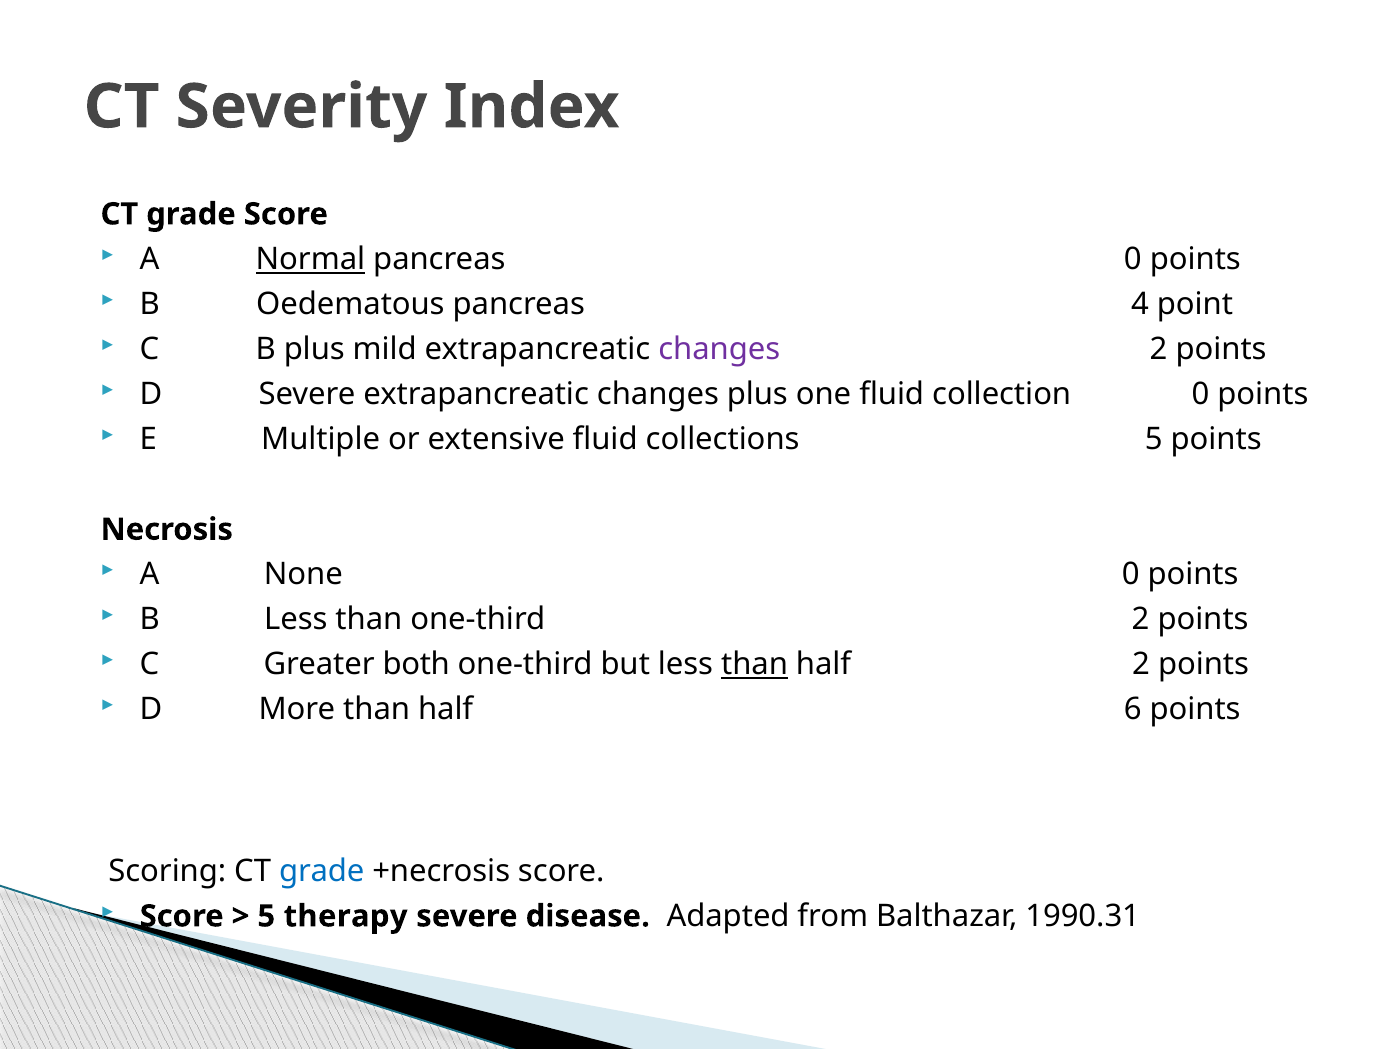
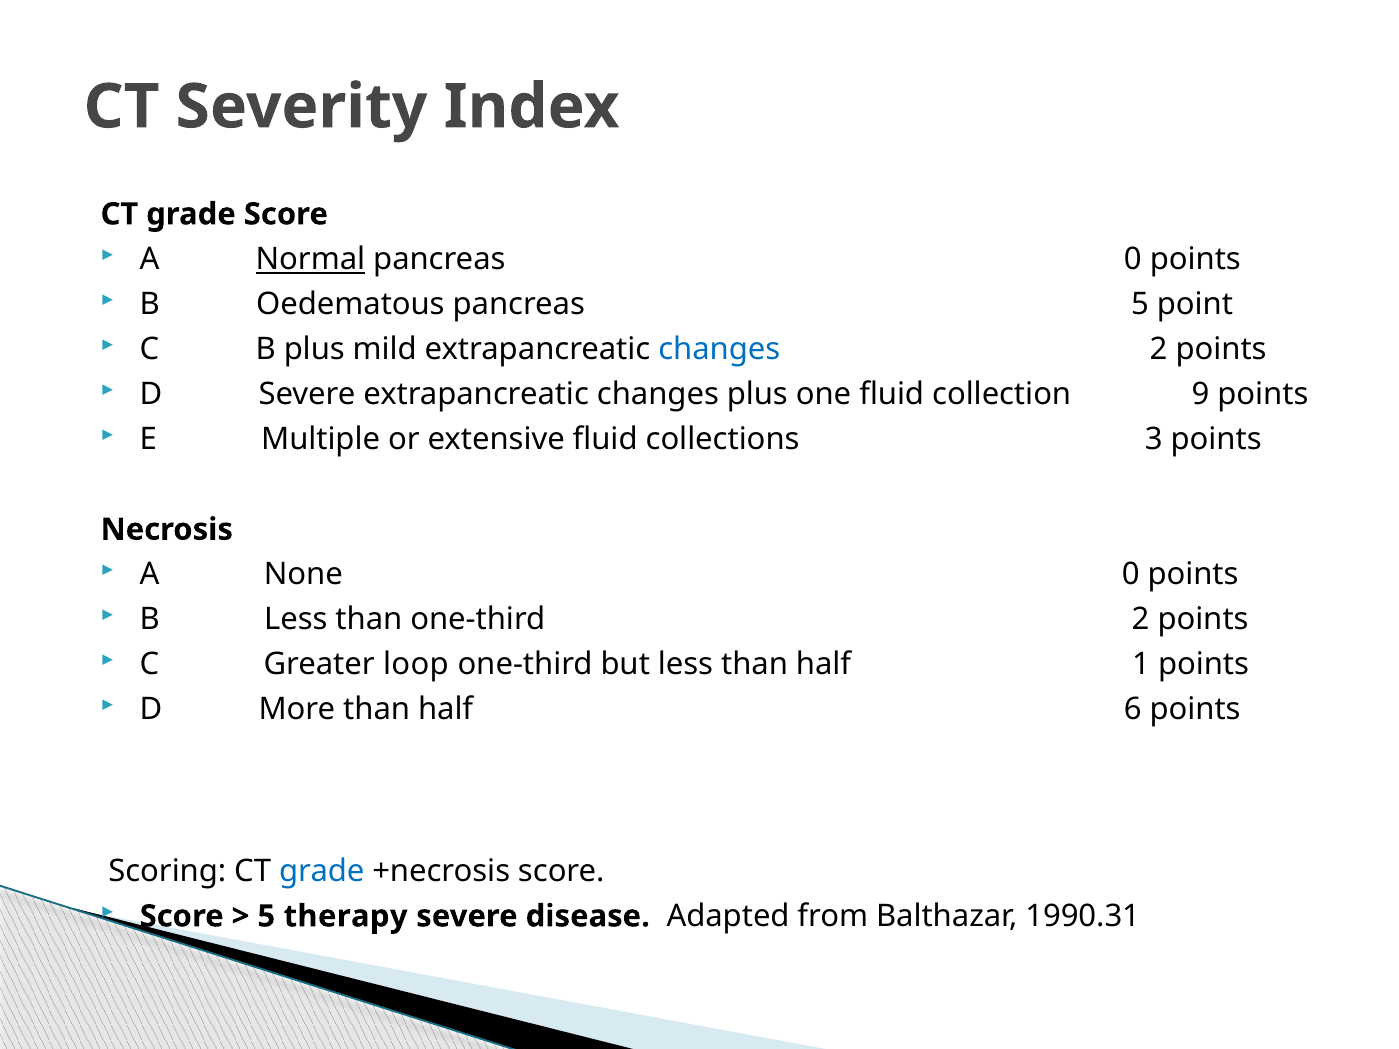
pancreas 4: 4 -> 5 (1140, 304)
changes colour: purple -> blue (719, 349)
collection 0: 0 -> 9 (1200, 394)
collections 5: 5 -> 3 (1154, 440)
both: both -> loop (416, 665)
than underline: present -> none (755, 665)
half 2: 2 -> 1 (1141, 665)
